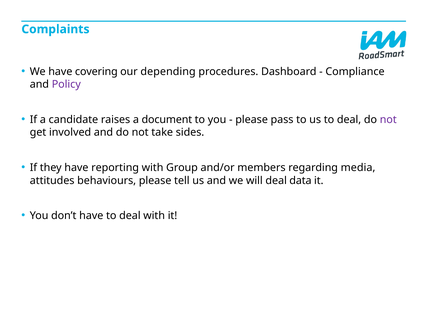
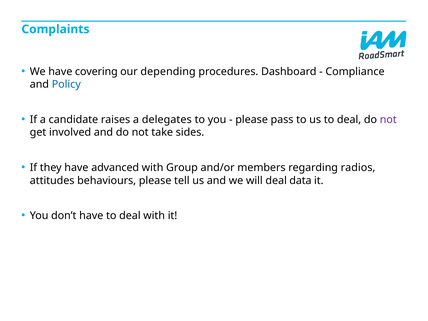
Policy colour: purple -> blue (66, 84)
document: document -> delegates (167, 120)
reporting: reporting -> advanced (115, 168)
media: media -> radios (358, 168)
